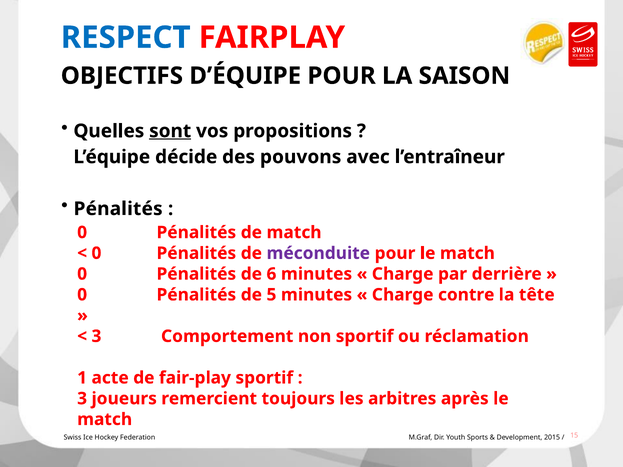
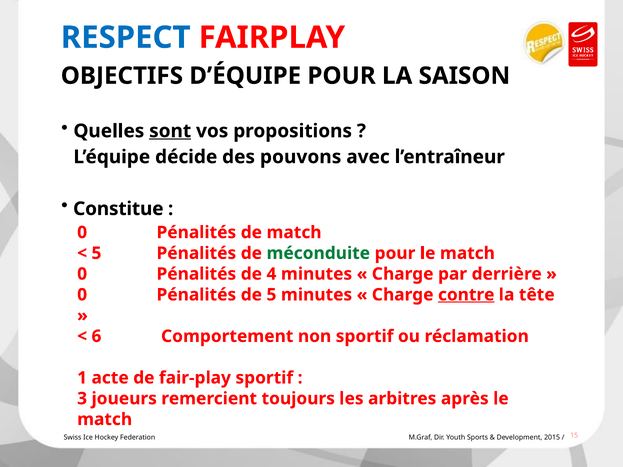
Pénalités: Pénalités -> Constitue (118, 209)
0: 0 -> 5 (96, 253)
méconduite colour: purple -> green (318, 253)
6: 6 -> 4 (271, 274)
contre underline: none -> present (466, 295)
3: 3 -> 6 (96, 336)
